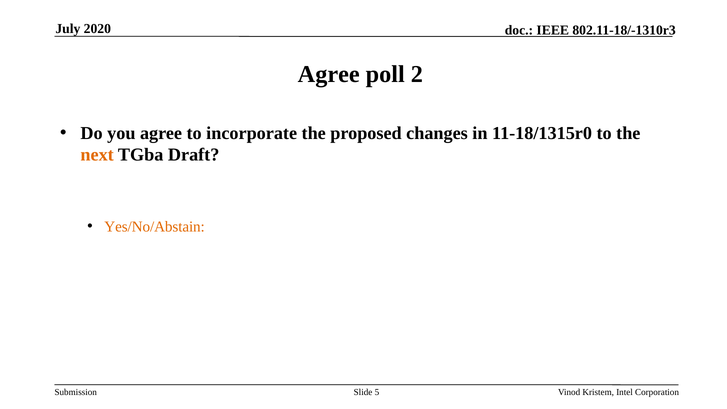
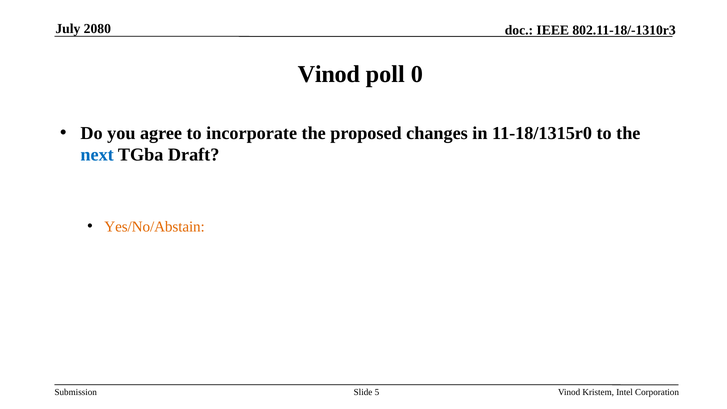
2020: 2020 -> 2080 (97, 29)
Agree: Agree -> Vinod (329, 74)
2: 2 -> 0 (417, 74)
next colour: orange -> blue (97, 155)
